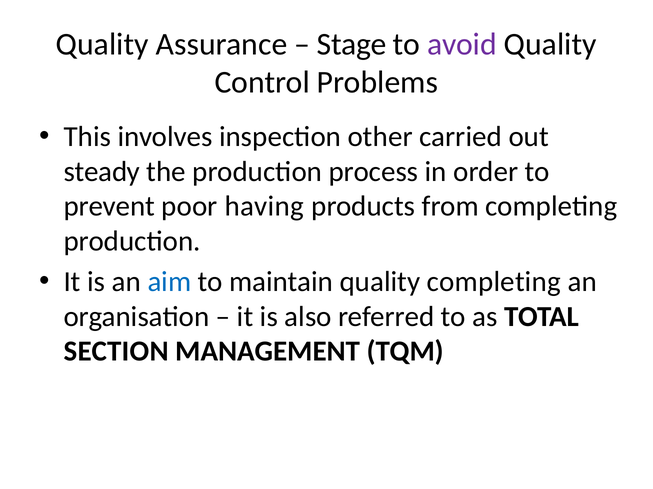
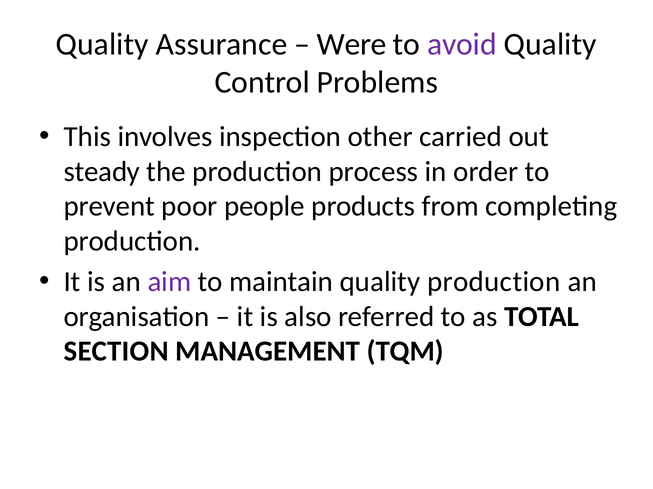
Stage: Stage -> Were (352, 44)
having: having -> people (264, 207)
aim colour: blue -> purple (169, 282)
quality completing: completing -> production (494, 282)
